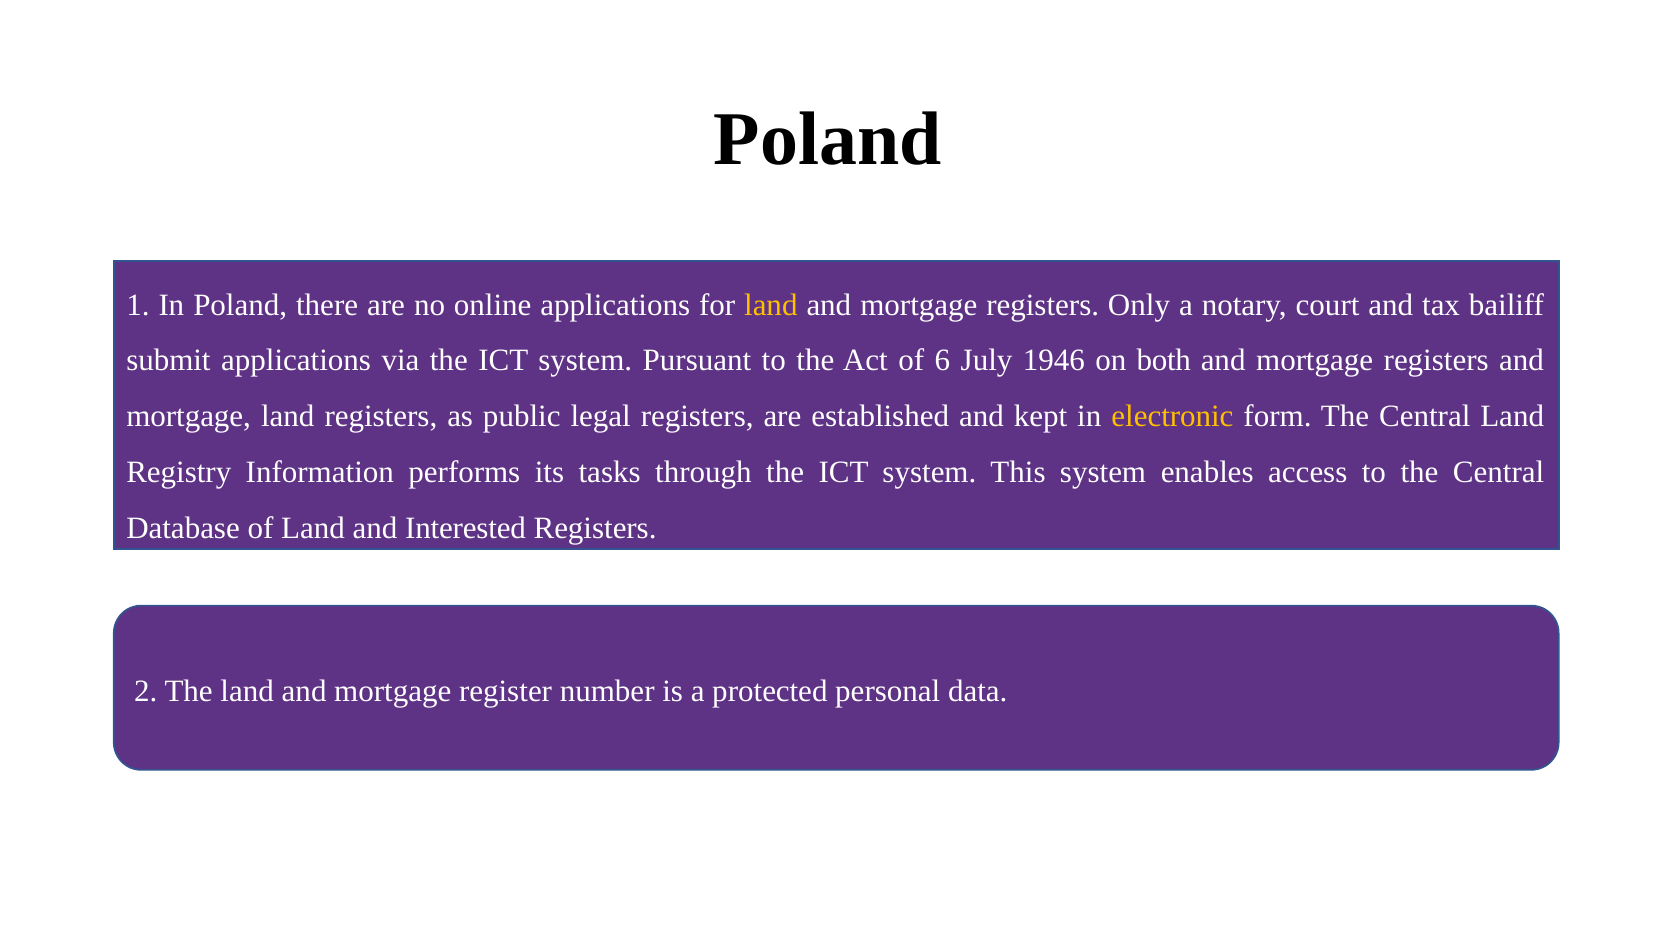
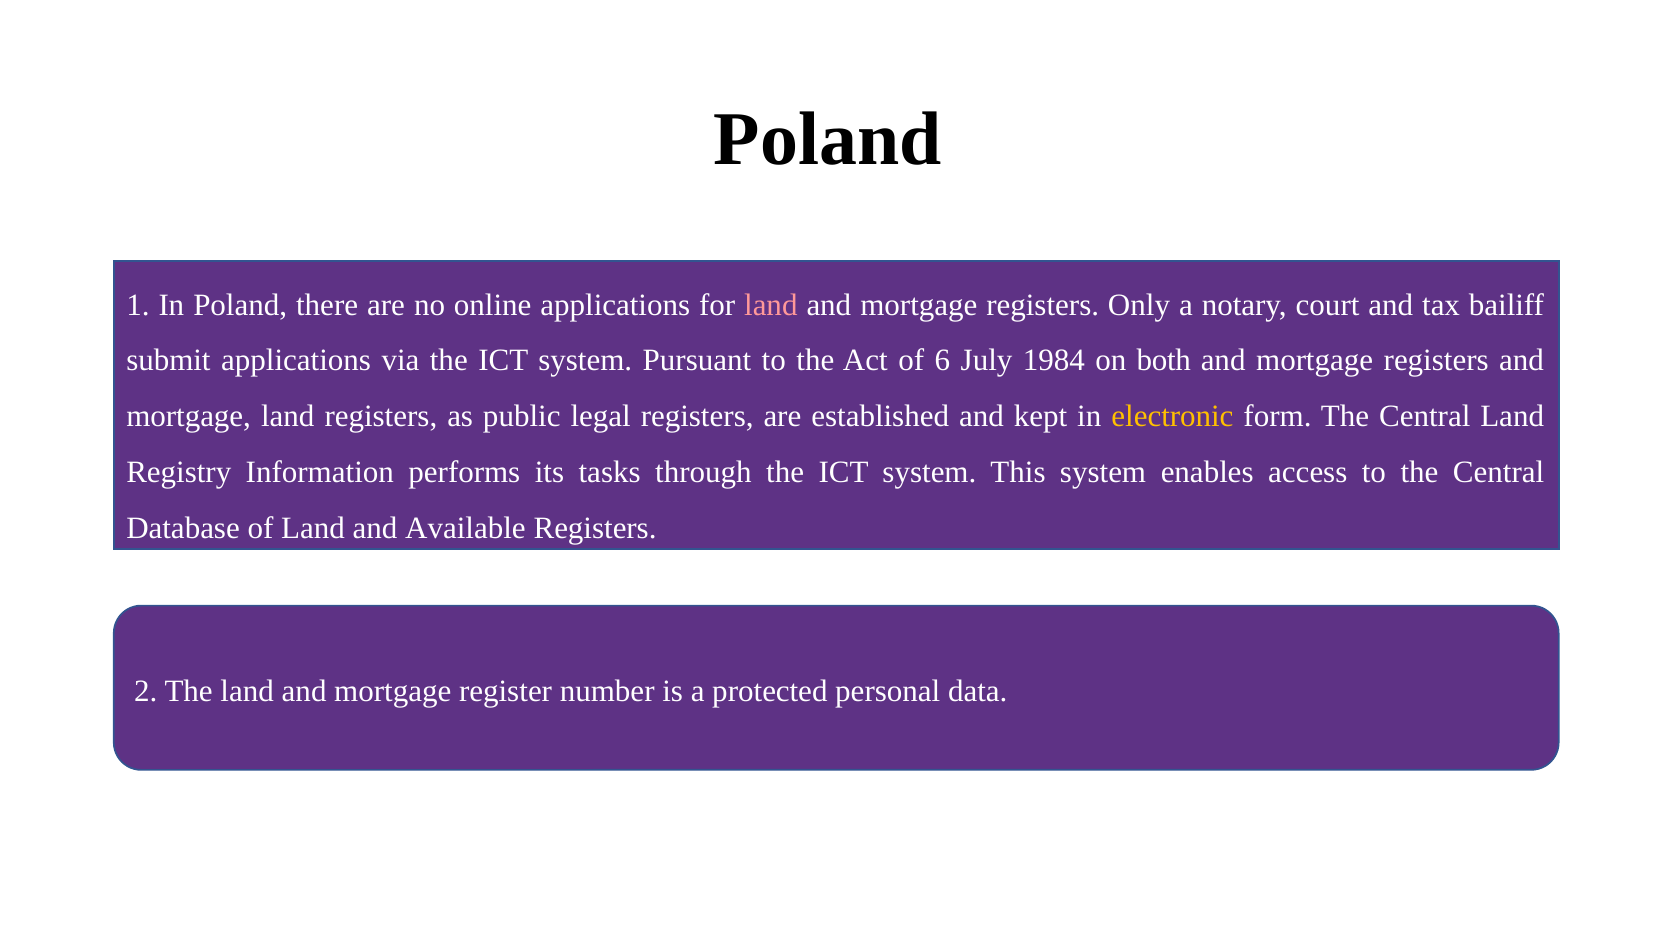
land colour: yellow -> pink (771, 305)
1946: 1946 -> 1984 (1054, 361)
Interested: Interested -> Available (465, 529)
